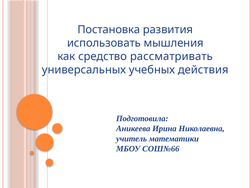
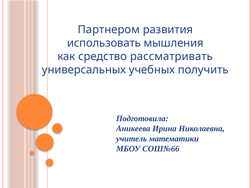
Постановка: Постановка -> Партнером (109, 30)
действия: действия -> получить (203, 70)
